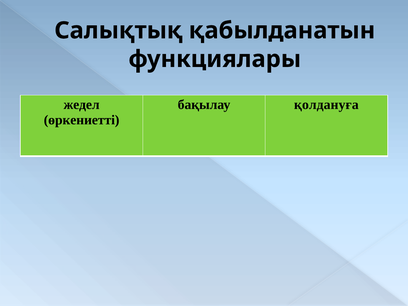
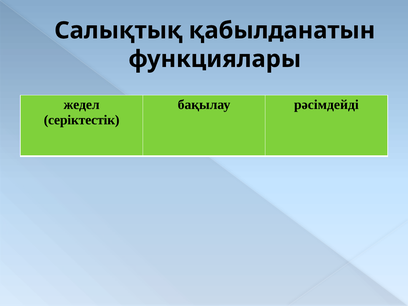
қолдануға: қолдануға -> рәсімдейді (326, 105)
өркениетті: өркениетті -> серіктестік (82, 120)
